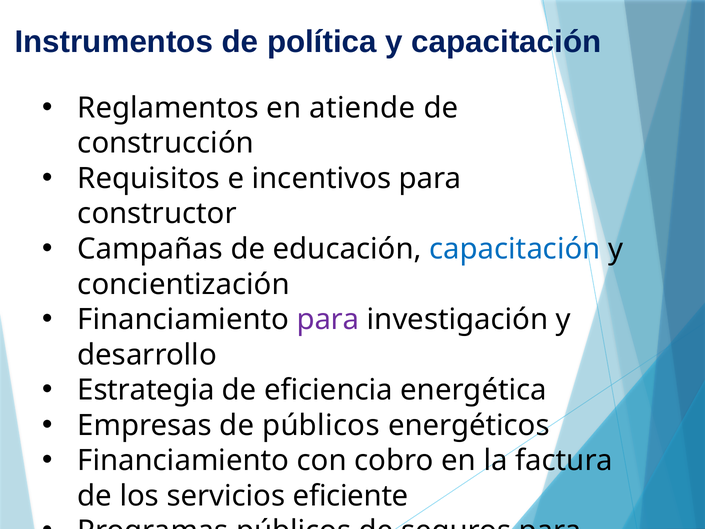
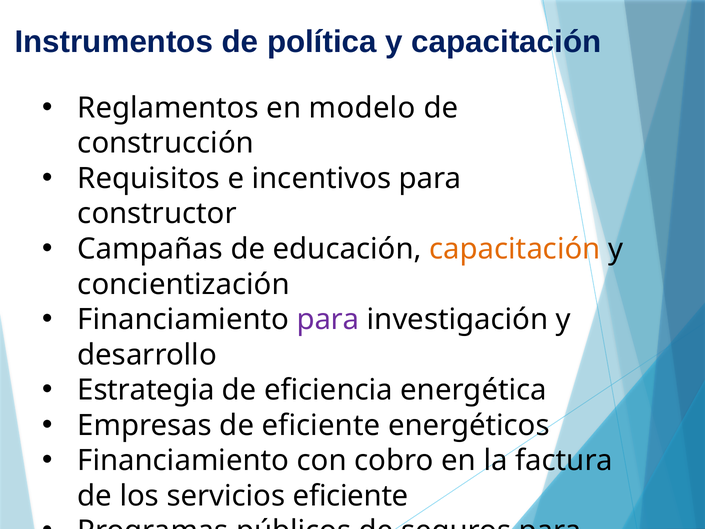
atiende: atiende -> modelo (362, 108)
capacitación colour: blue -> orange (515, 249)
de públicos: públicos -> eficiente (321, 425)
